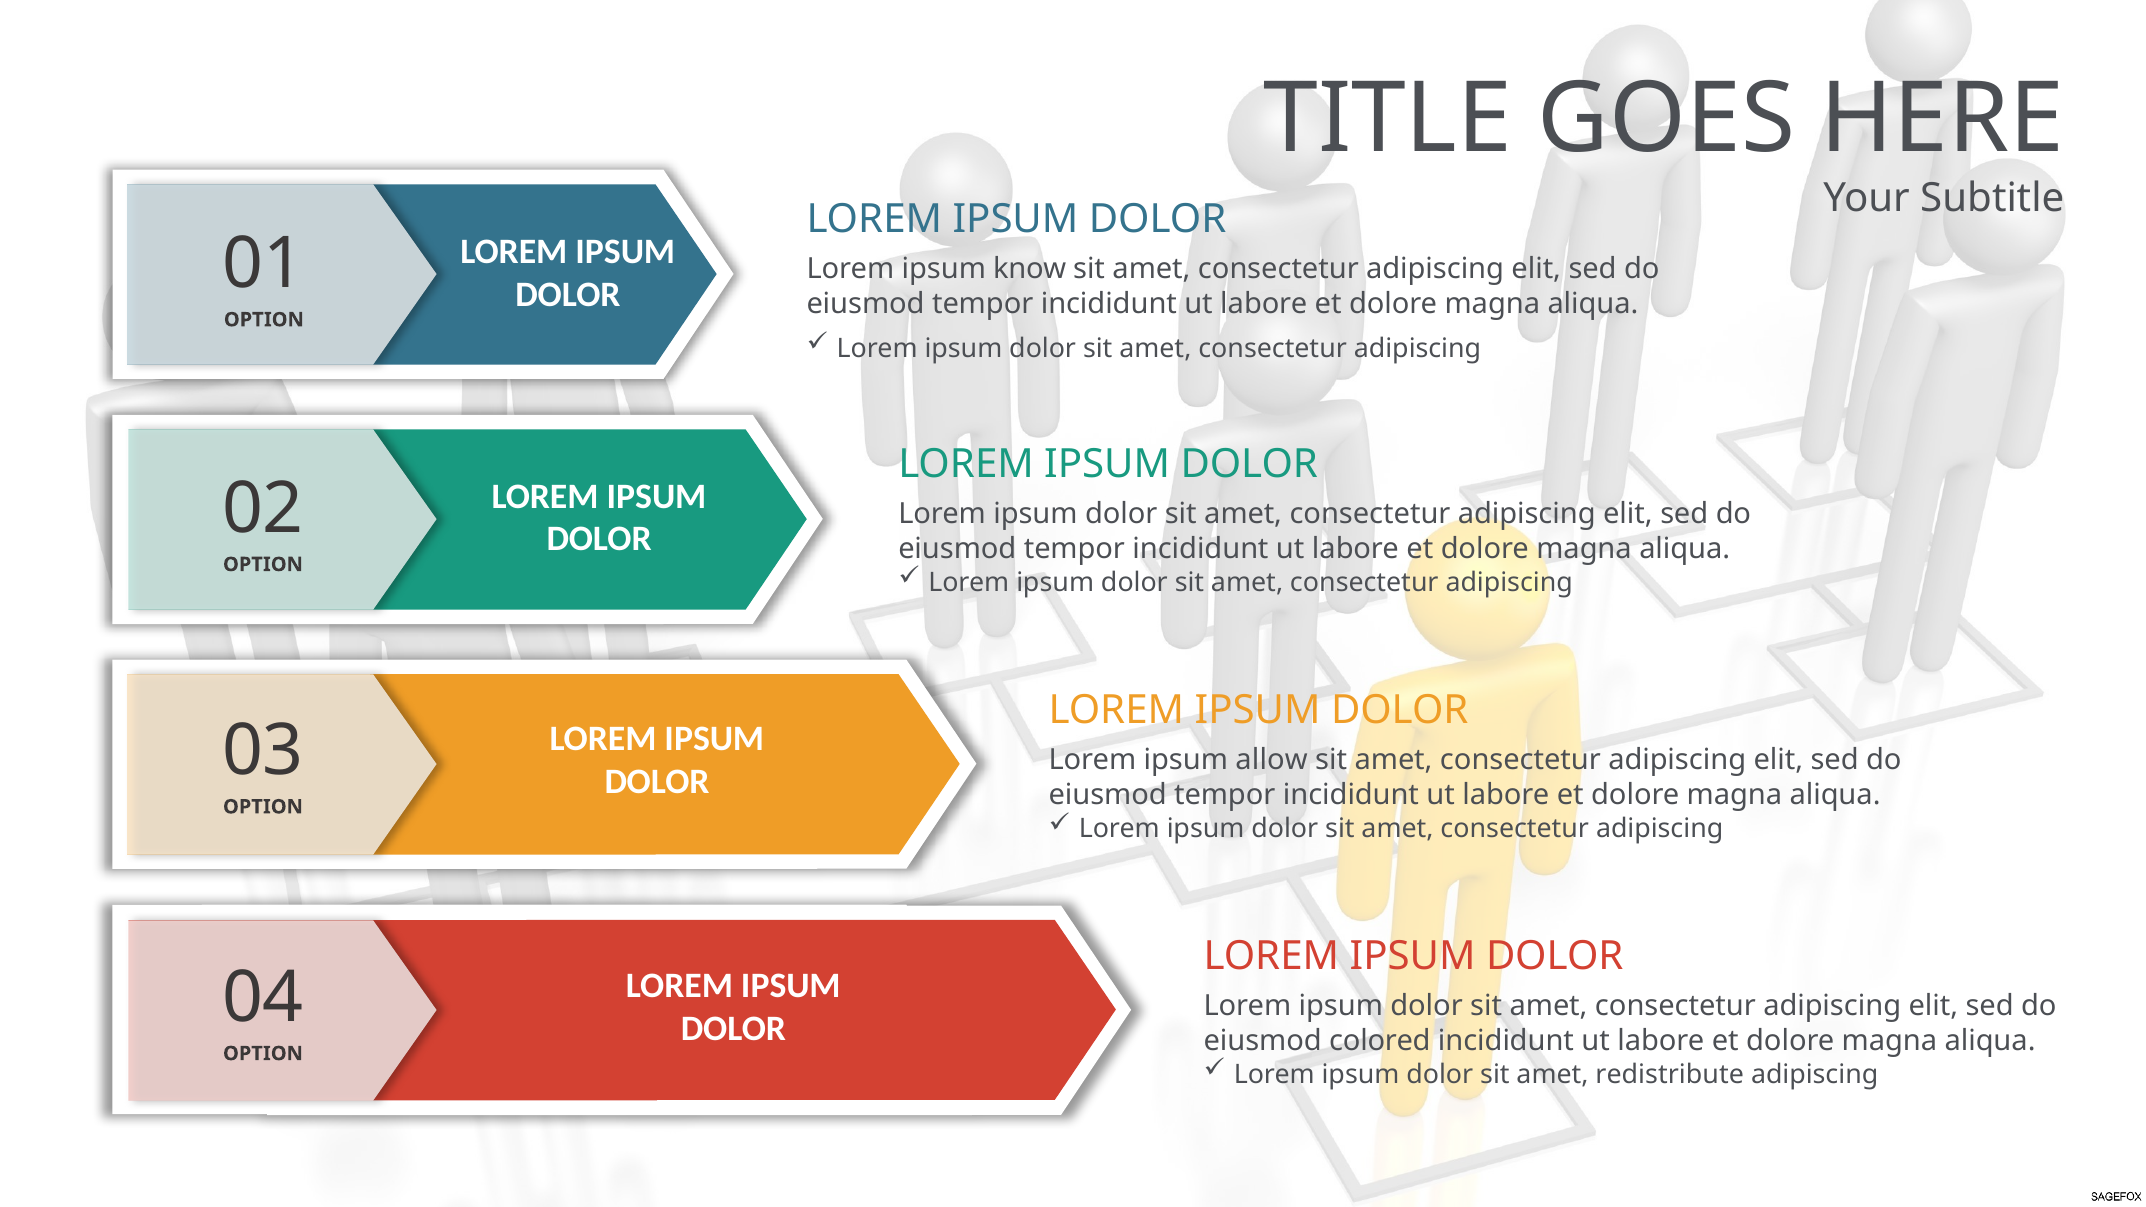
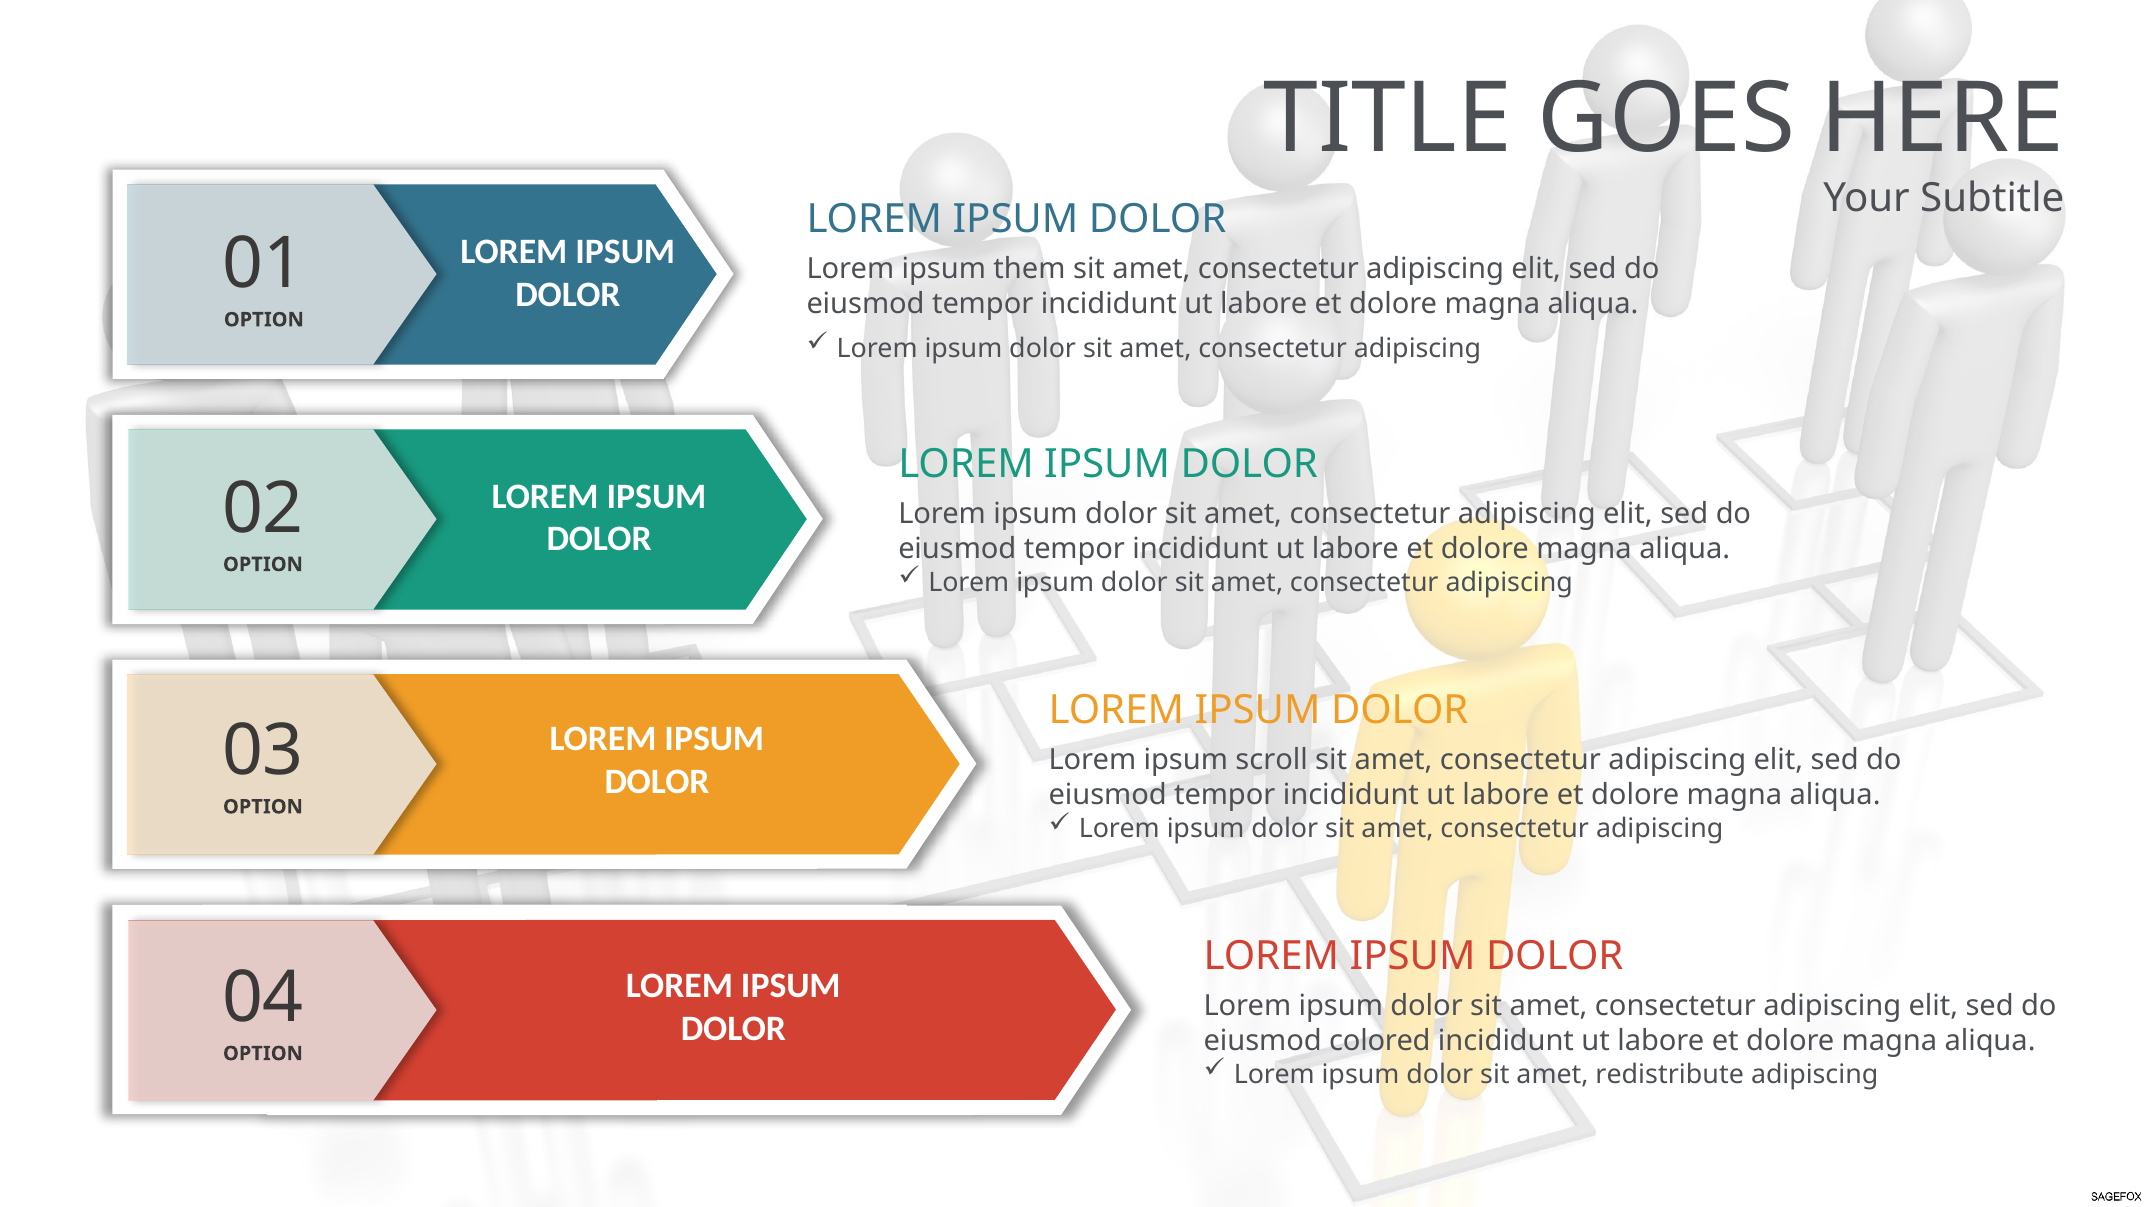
know: know -> them (1030, 269)
allow: allow -> scroll (1272, 760)
